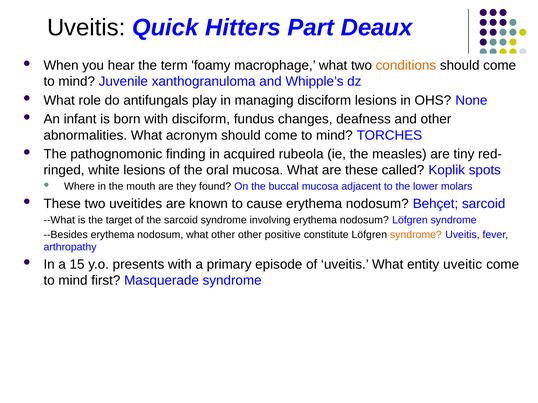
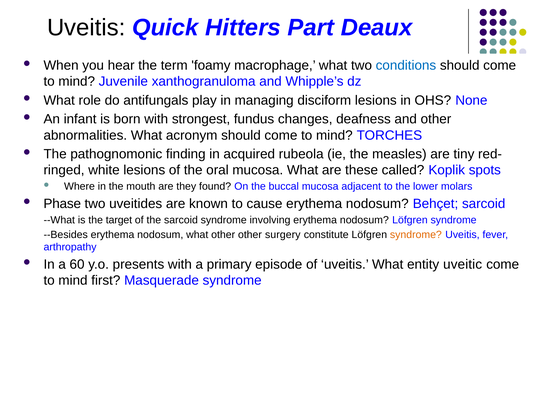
conditions colour: orange -> blue (406, 66)
with disciform: disciform -> strongest (201, 119)
These: These -> Phase (62, 204)
positive: positive -> surgery (283, 235)
15: 15 -> 60 (77, 265)
